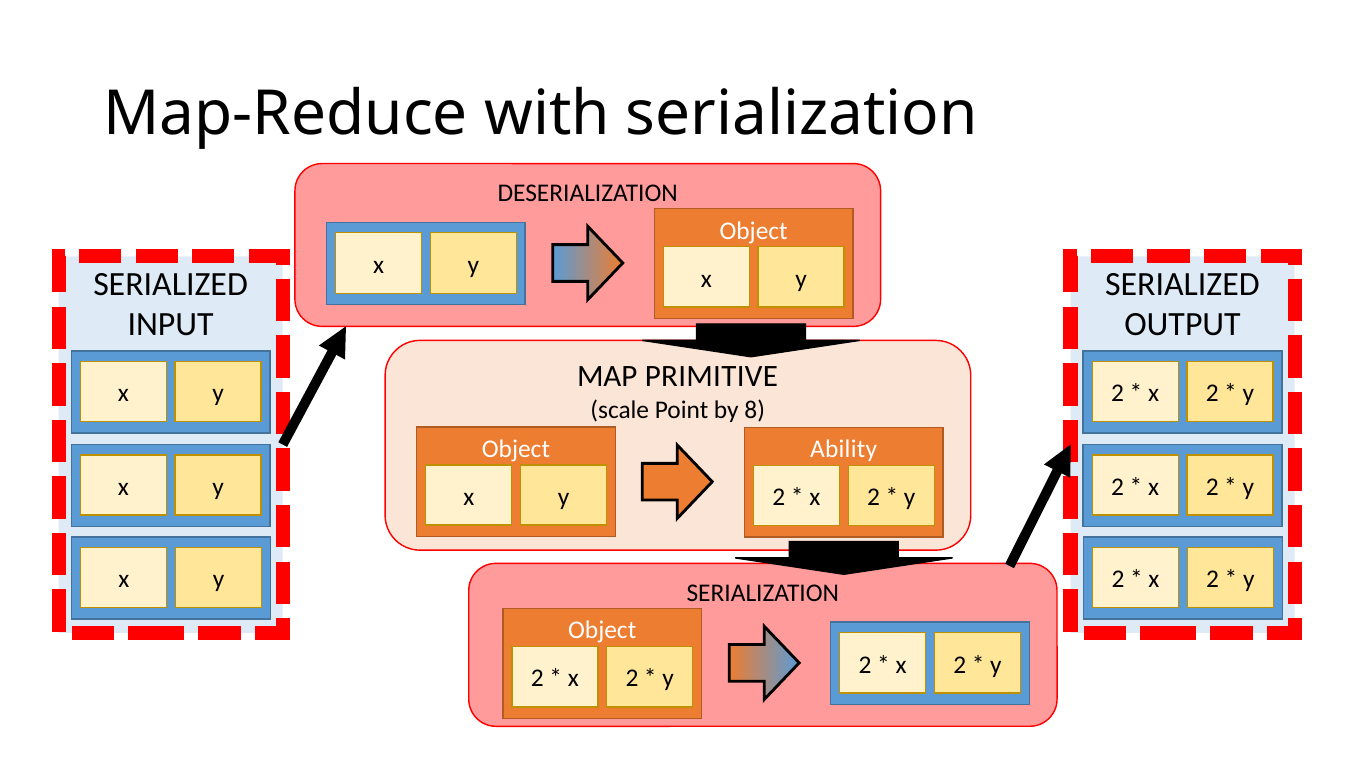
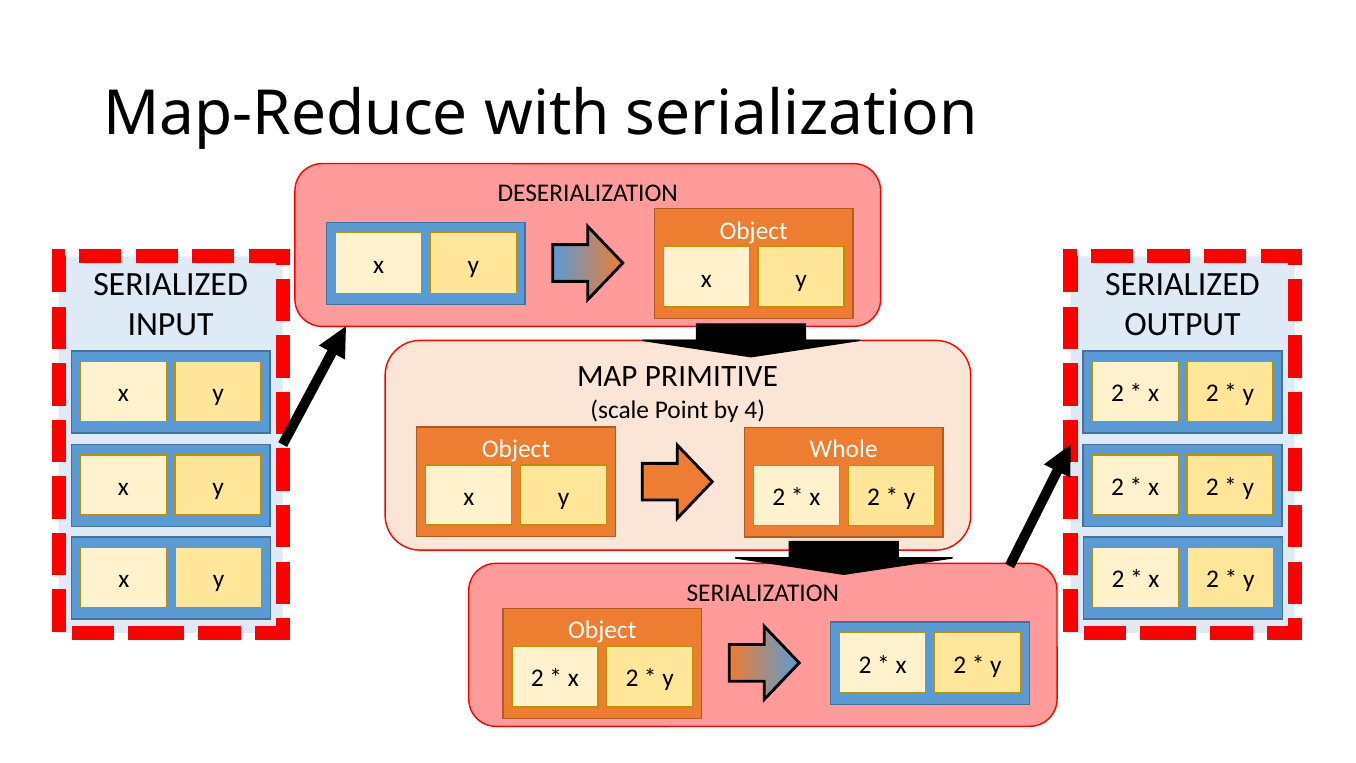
8: 8 -> 4 (755, 410)
Ability: Ability -> Whole (844, 449)
